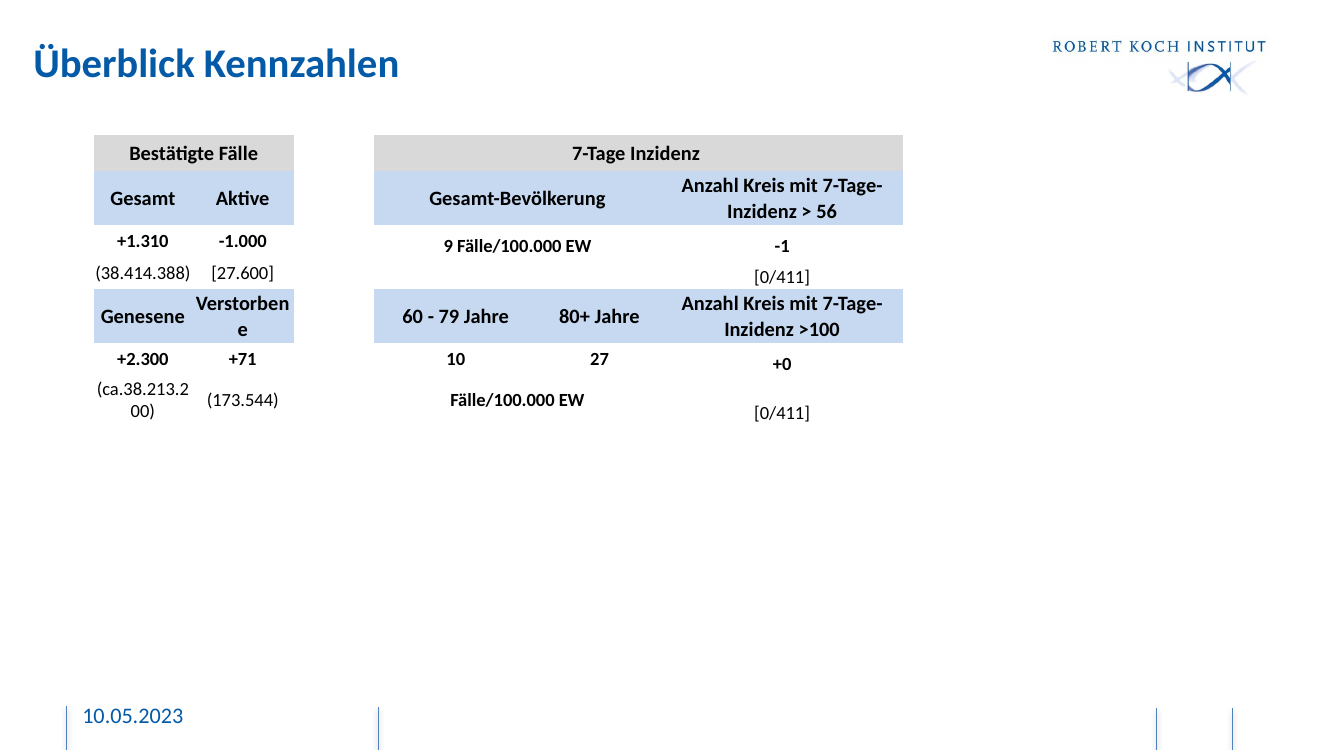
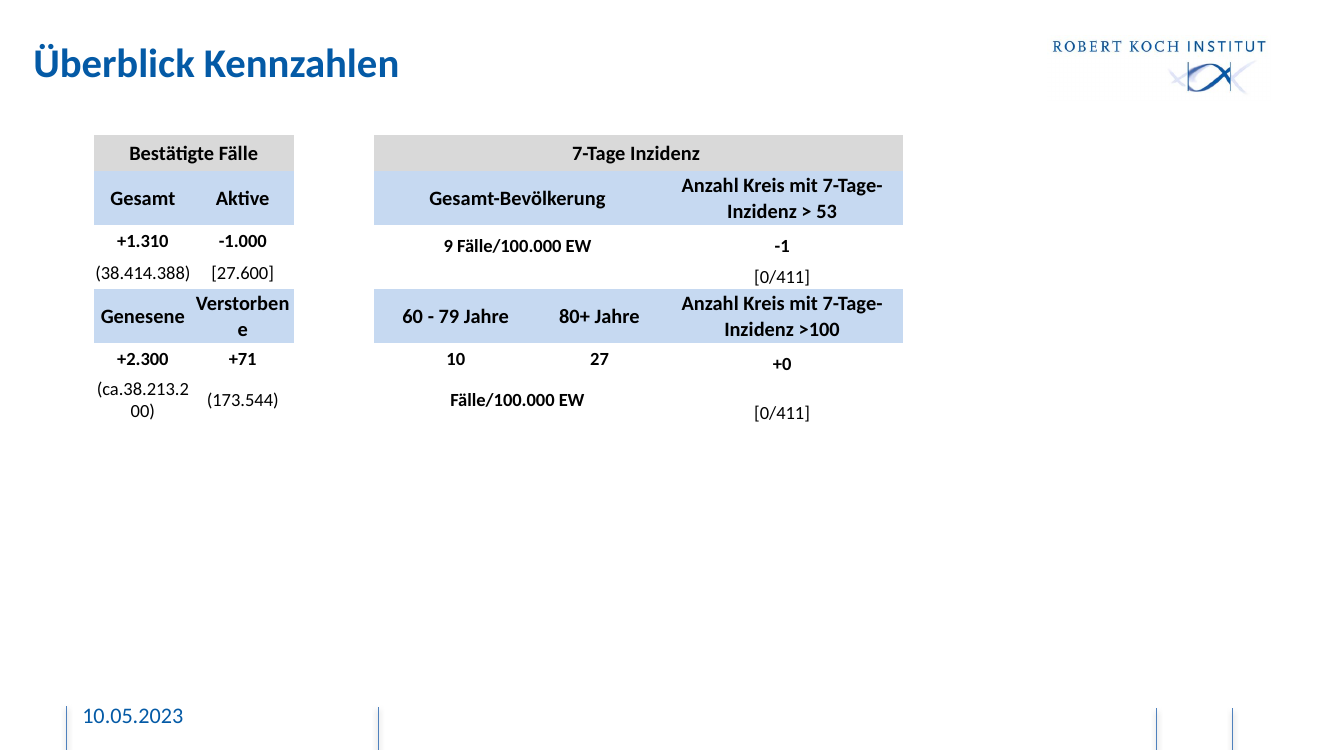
56: 56 -> 53 (827, 211)
